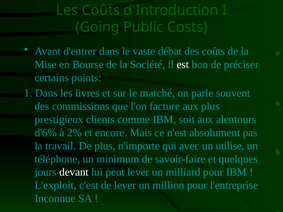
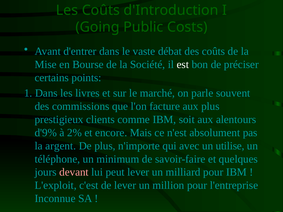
d'6%: d'6% -> d'9% (46, 133)
travail: travail -> argent (61, 146)
devant colour: white -> pink (74, 172)
